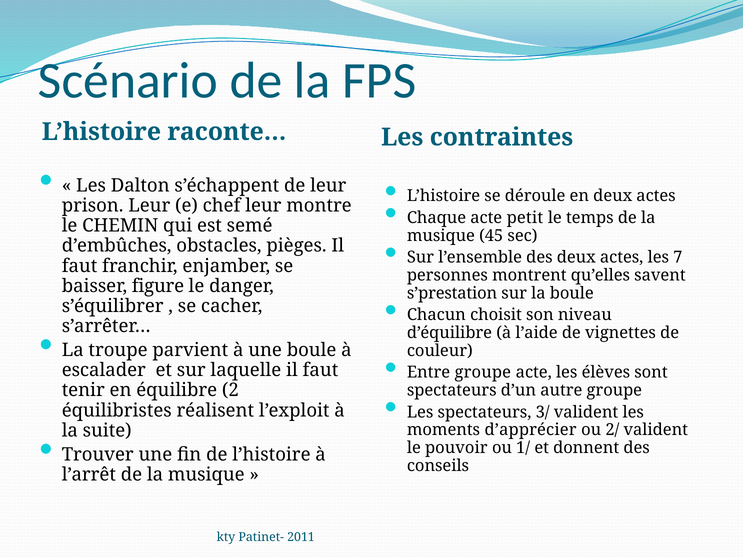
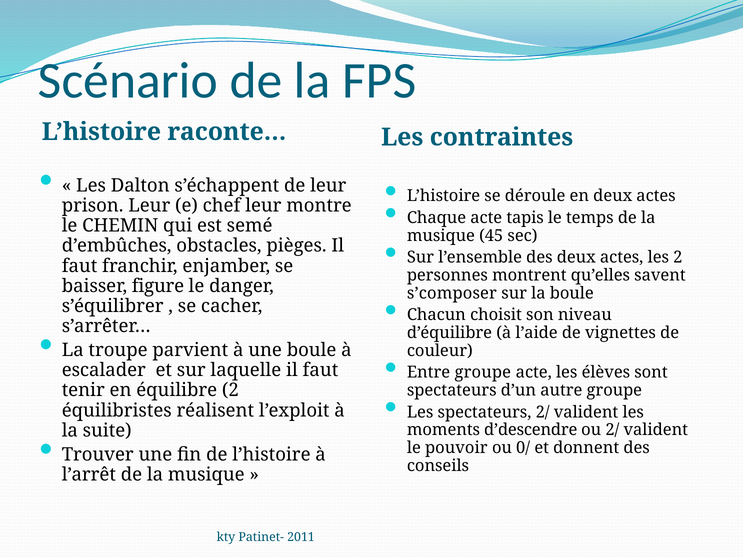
petit: petit -> tapis (525, 218)
les 7: 7 -> 2 (678, 258)
s’prestation: s’prestation -> s’composer (452, 293)
spectateurs 3/: 3/ -> 2/ (543, 412)
d’apprécier: d’apprécier -> d’descendre (531, 430)
1/: 1/ -> 0/ (523, 448)
